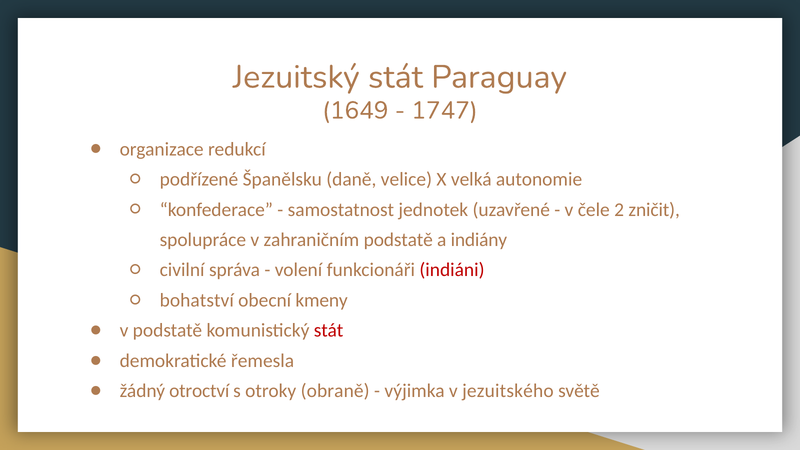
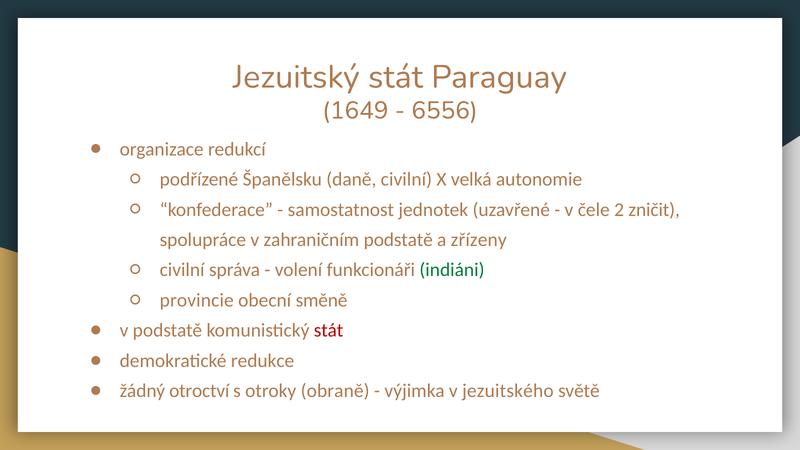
1747: 1747 -> 6556 (444, 110)
daně velice: velice -> civilní (406, 179)
indiány: indiány -> zřízeny (479, 240)
indiáni colour: red -> green (452, 270)
bohatství: bohatství -> provincie (197, 300)
kmeny: kmeny -> směně (322, 300)
řemesla: řemesla -> redukce (263, 361)
